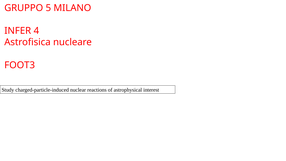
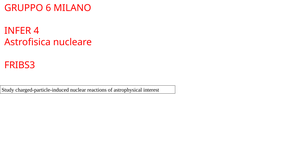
5: 5 -> 6 (48, 8)
FOOT3: FOOT3 -> FRIBS3 (20, 65)
